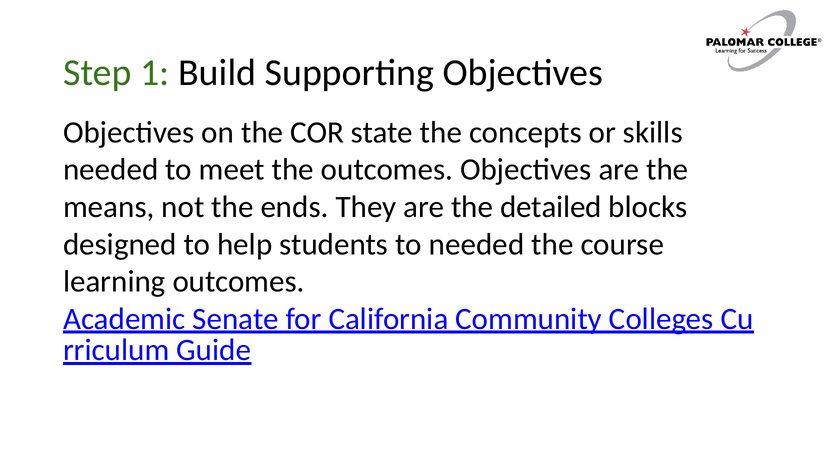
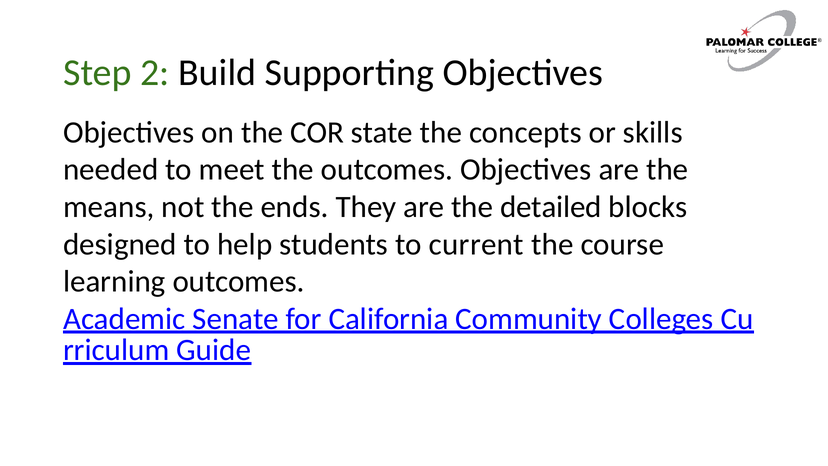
1: 1 -> 2 (155, 72)
to needed: needed -> current (476, 244)
